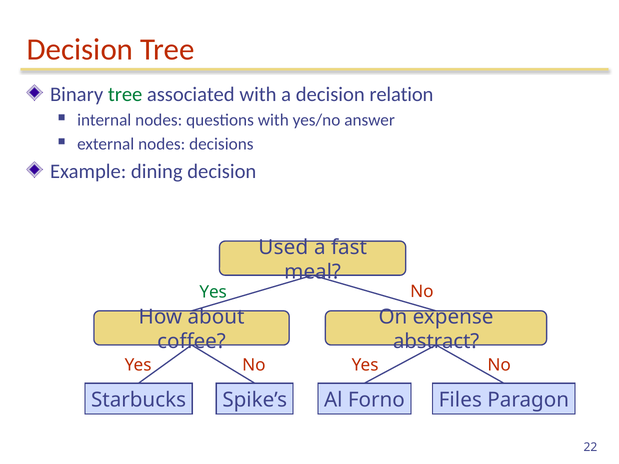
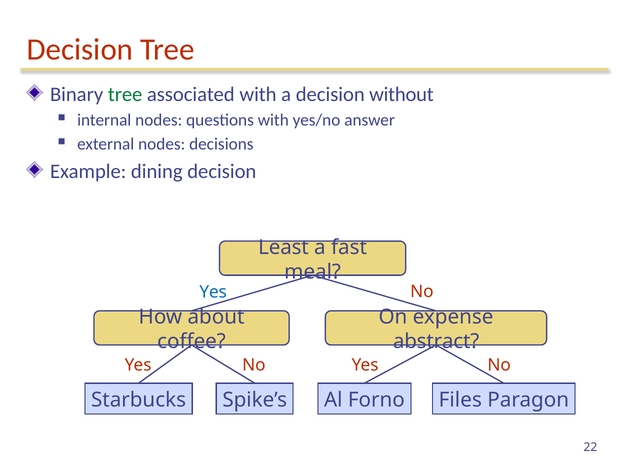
relation: relation -> without (401, 94)
Used: Used -> Least (284, 247)
Yes colour: green -> blue (213, 292)
